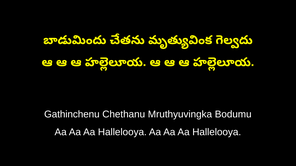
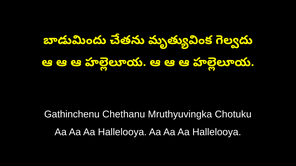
Bodumu: Bodumu -> Chotuku (233, 115)
